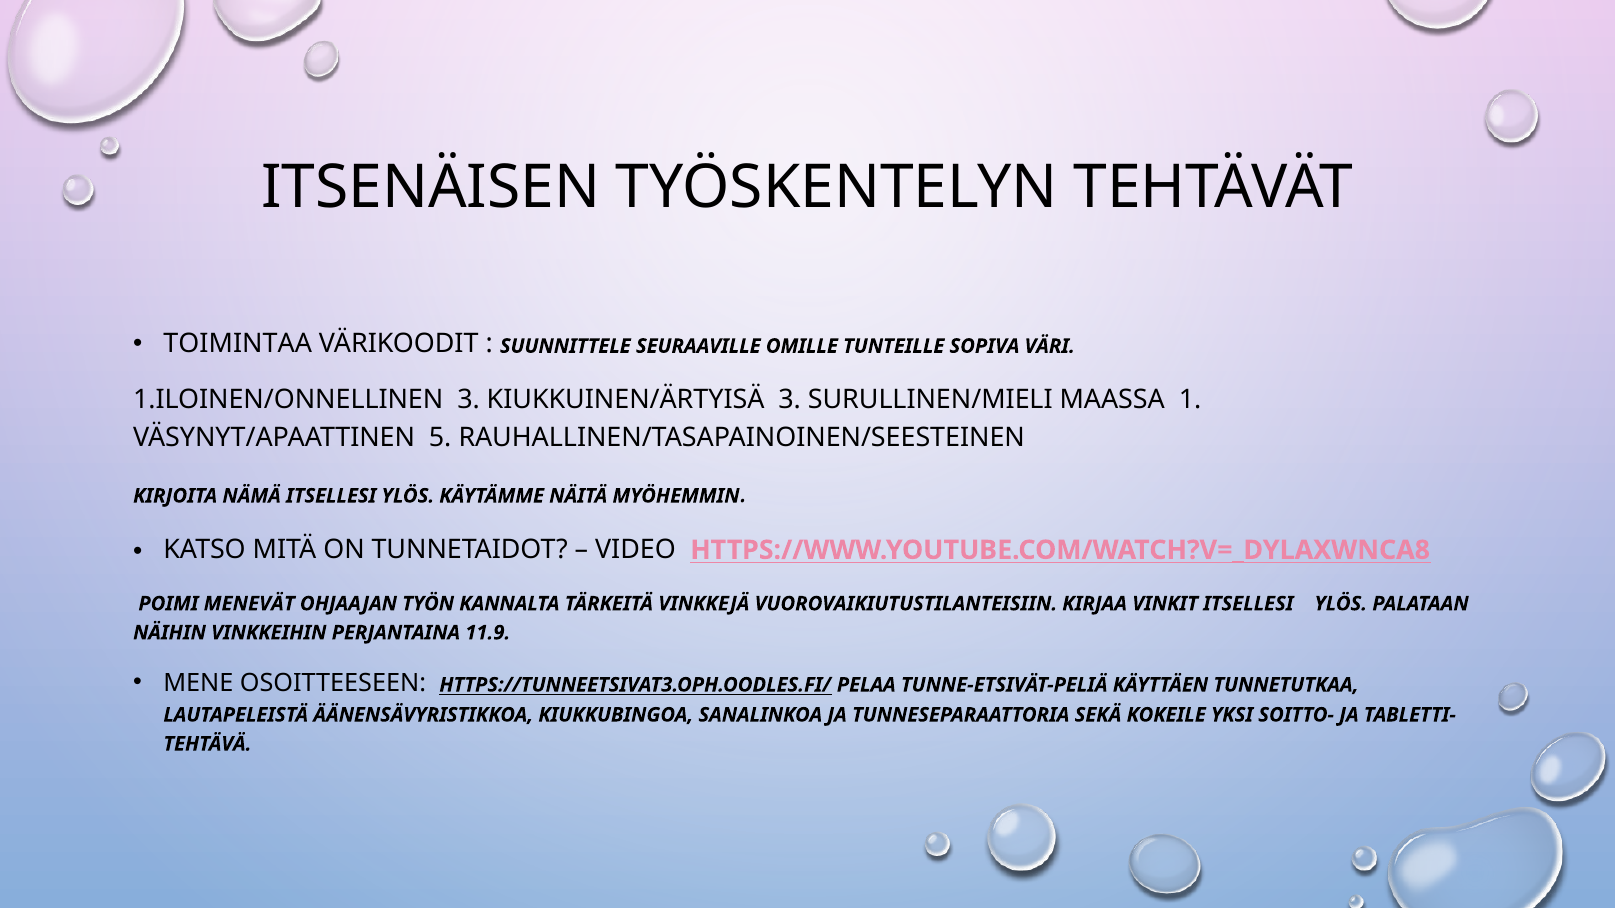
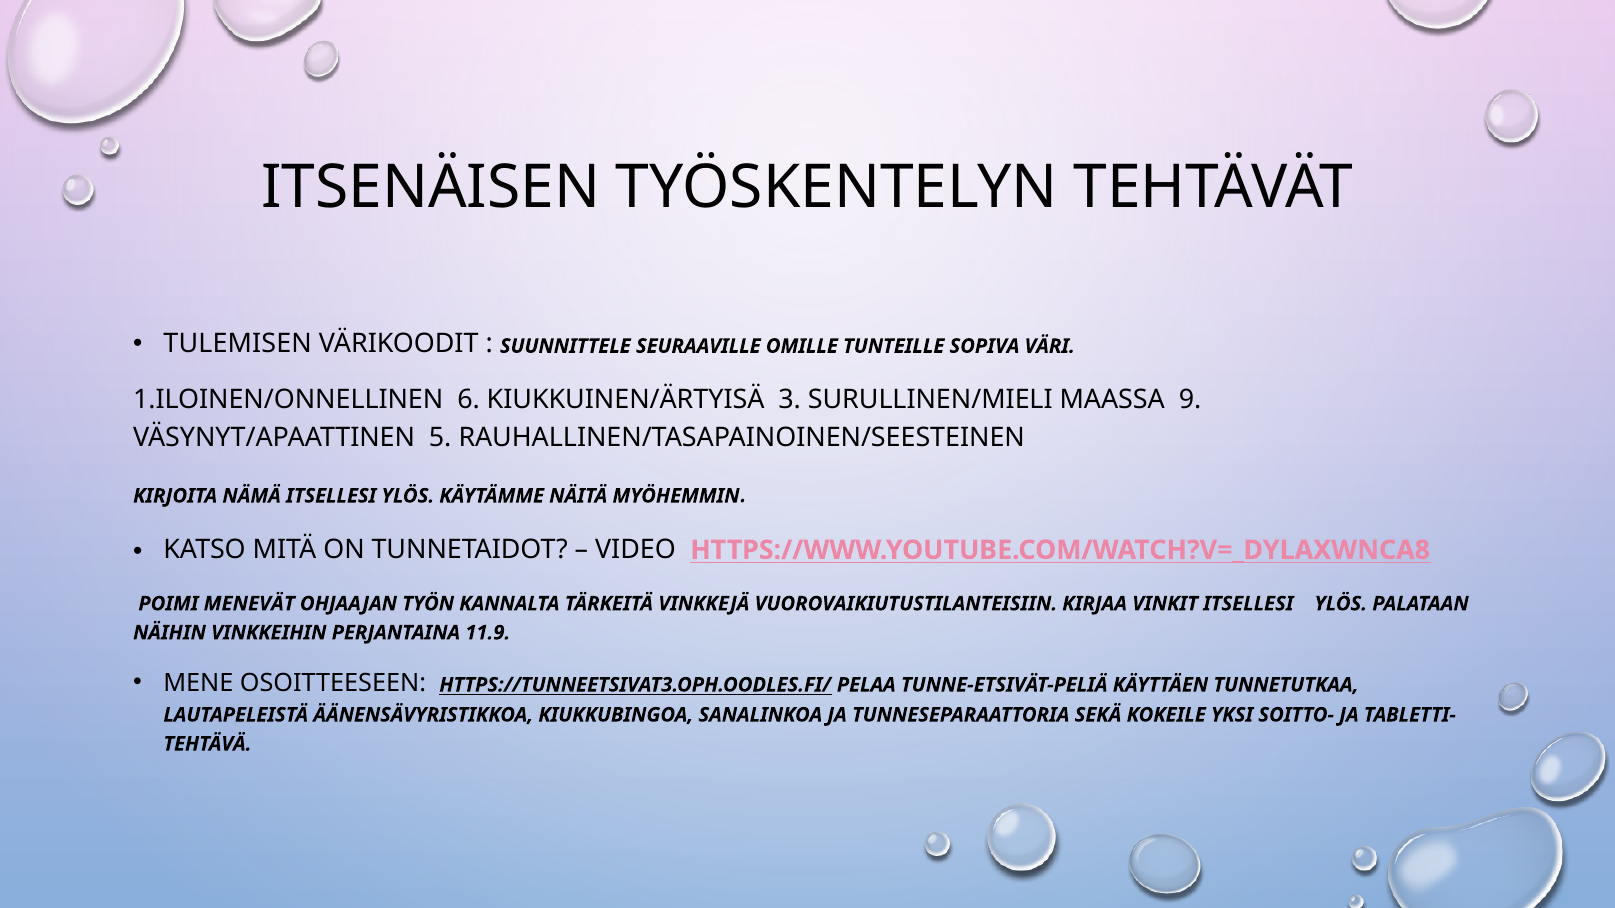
TOIMINTAA: TOIMINTAA -> TULEMISEN (238, 344)
1.ILOINEN/ONNELLINEN 3: 3 -> 6 (469, 400)
1: 1 -> 9 (1190, 400)
